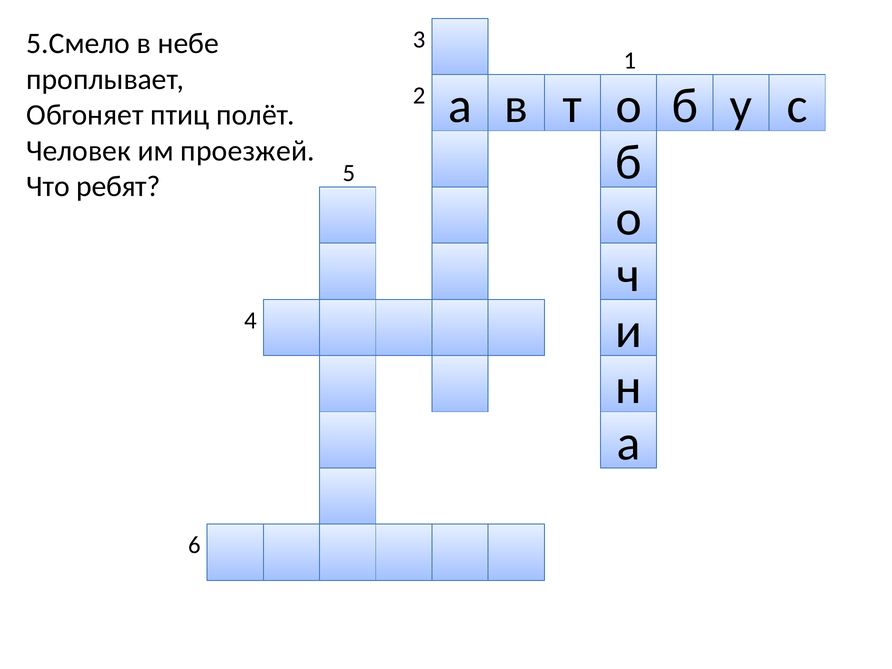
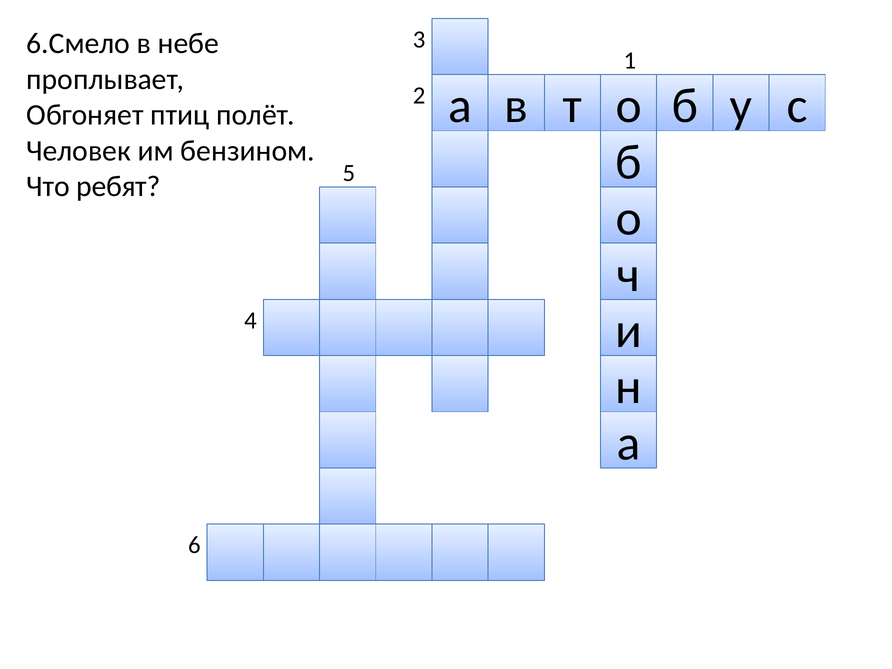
5.Смело: 5.Смело -> 6.Смело (78, 44)
проезжей: проезжей -> бензином (248, 151)
